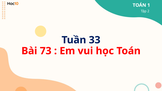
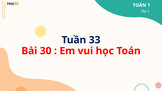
73: 73 -> 30 (46, 51)
